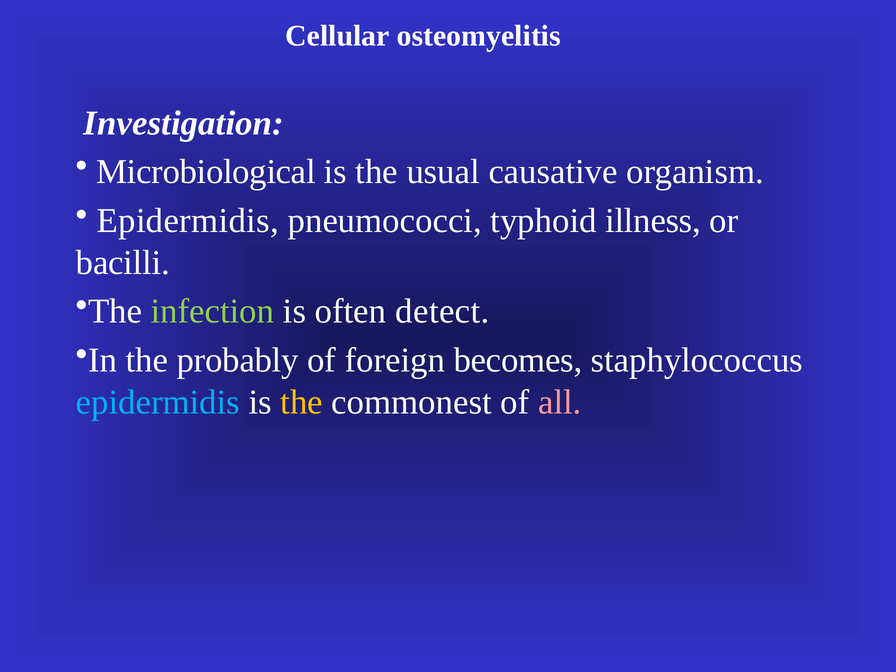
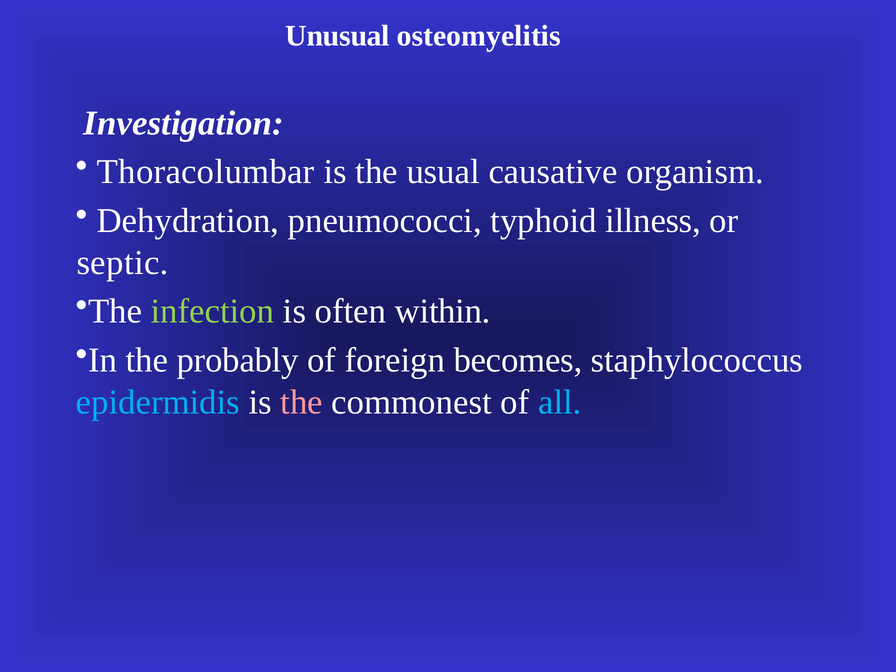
Cellular: Cellular -> Unusual (338, 36)
Microbiological: Microbiological -> Thoracolumbar (206, 172)
Epidermidis: Epidermidis -> Dehydration (188, 221)
bacilli: bacilli -> septic (123, 263)
detect: detect -> within (443, 311)
the colour: yellow -> pink (302, 402)
all colour: pink -> light blue (560, 402)
